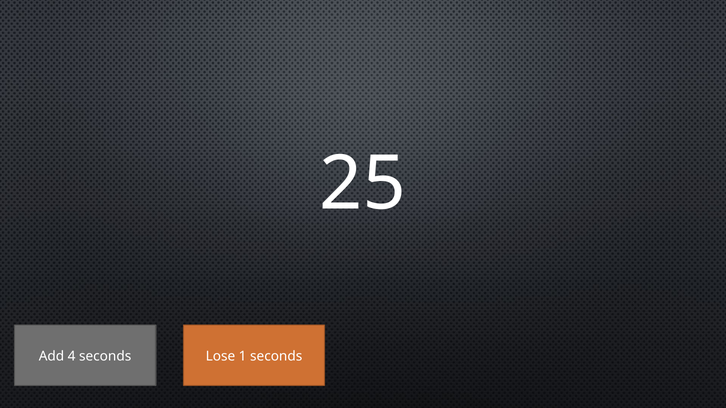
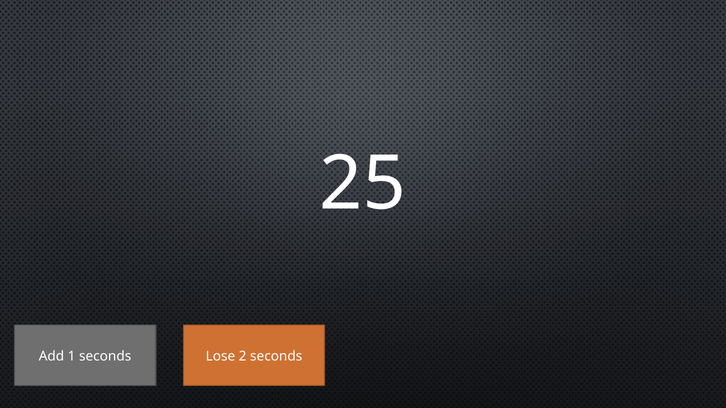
4: 4 -> 1 (72, 357)
1: 1 -> 2 (243, 357)
